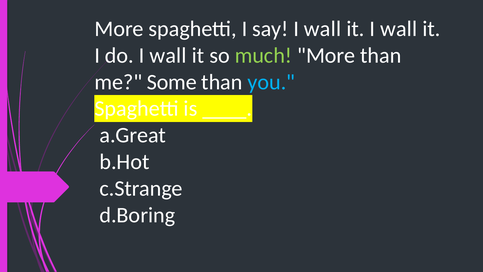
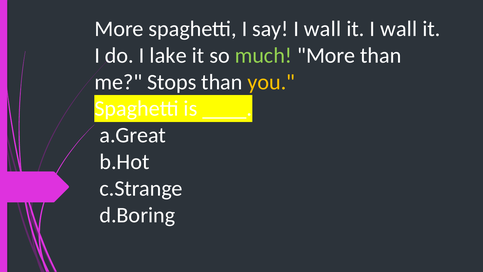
do I wall: wall -> lake (168, 55)
Some: Some -> Stops (172, 82)
you colour: light blue -> yellow (271, 82)
